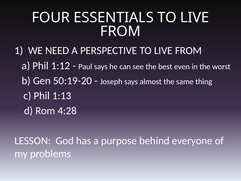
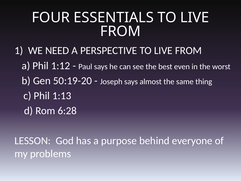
4:28: 4:28 -> 6:28 (67, 111)
